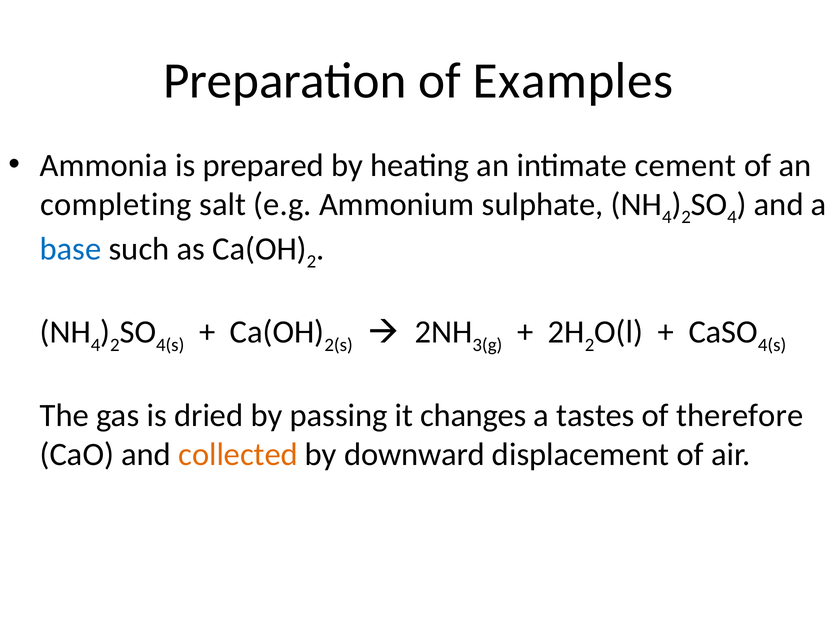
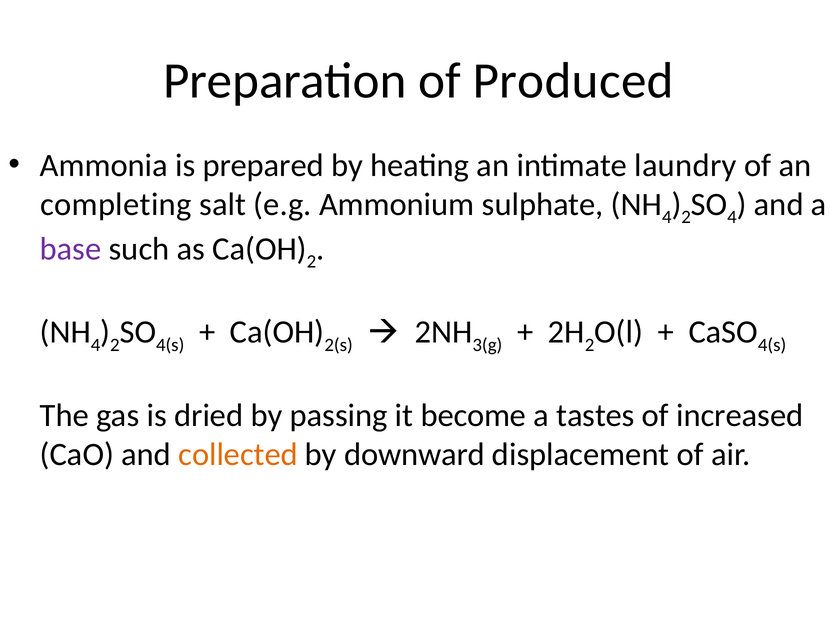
Examples: Examples -> Produced (573, 81)
cement: cement -> laundry (685, 166)
base colour: blue -> purple (71, 249)
changes: changes -> become (473, 416)
therefore: therefore -> increased (740, 416)
